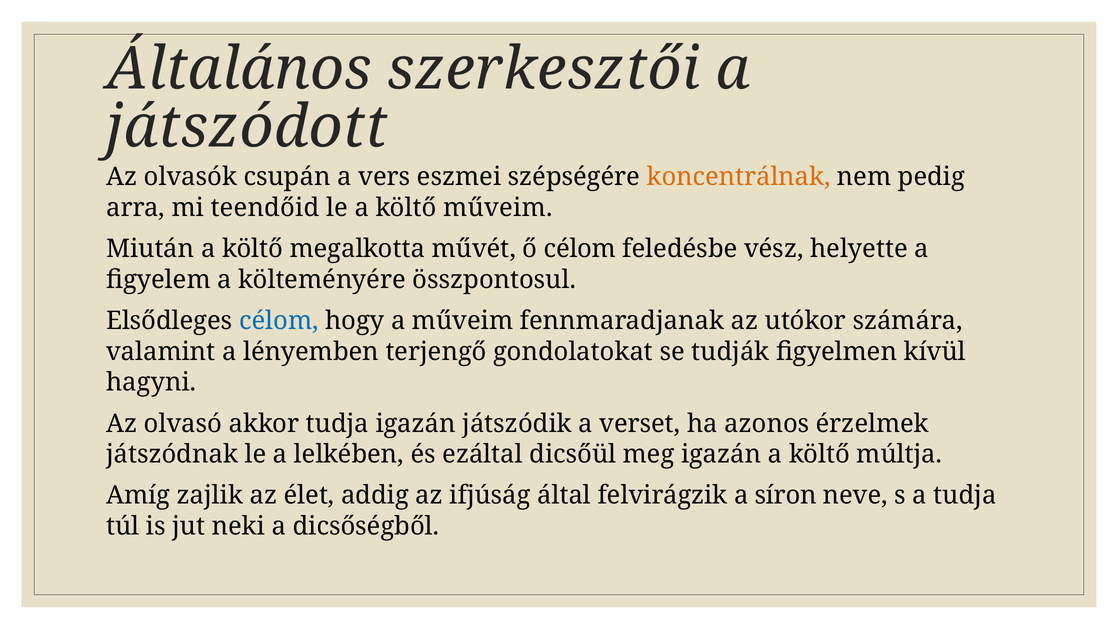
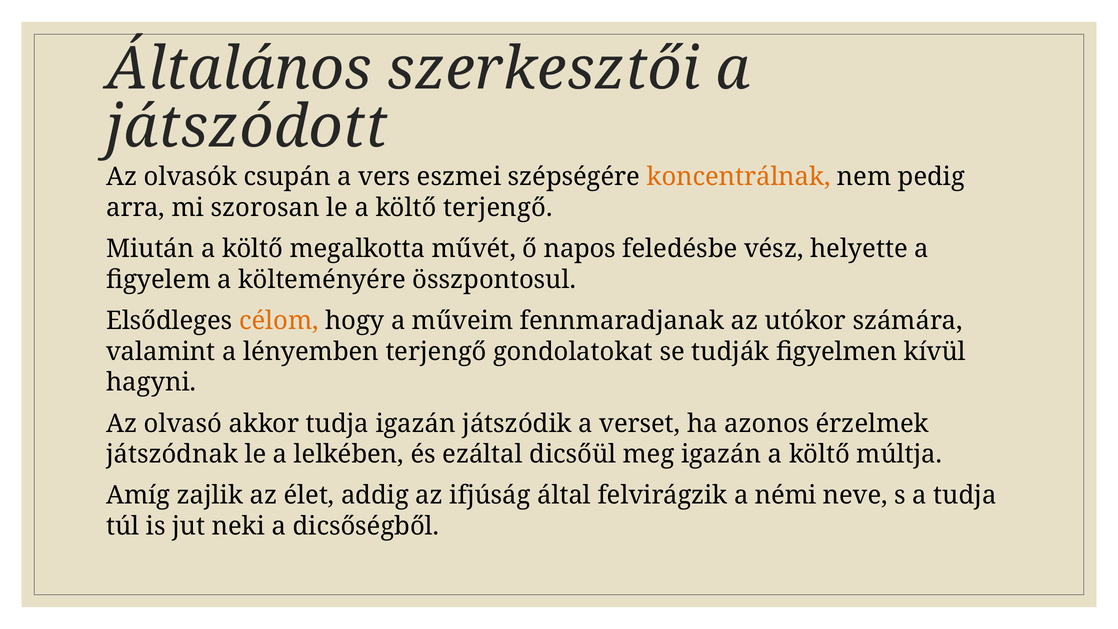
teendőid: teendőid -> szorosan (265, 208)
költő műveim: műveim -> terjengő (498, 208)
ő célom: célom -> napos (580, 249)
célom colour: blue -> orange (279, 321)
síron: síron -> némi (786, 495)
